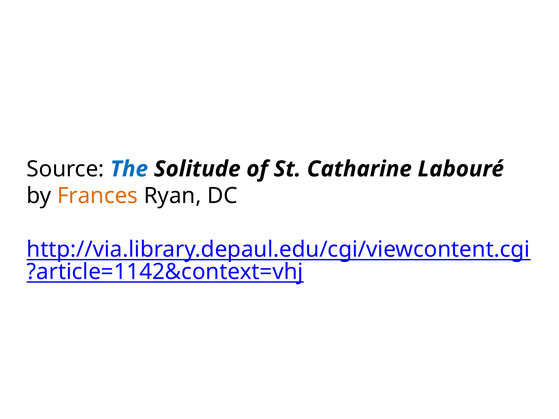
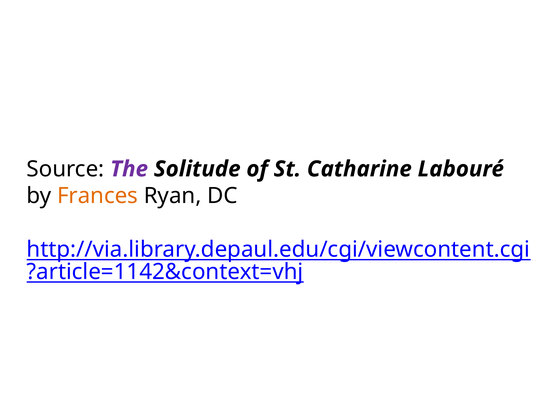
The colour: blue -> purple (129, 169)
